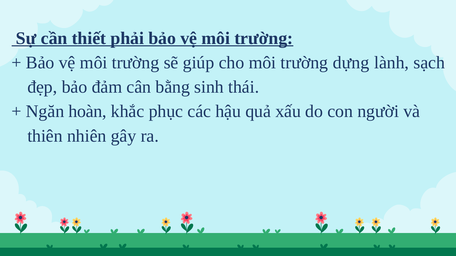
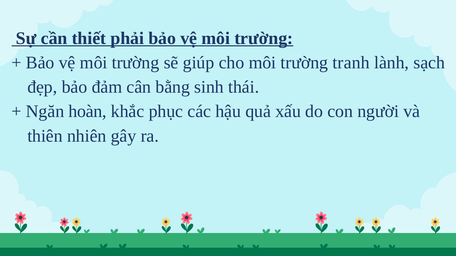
dựng: dựng -> tranh (351, 63)
